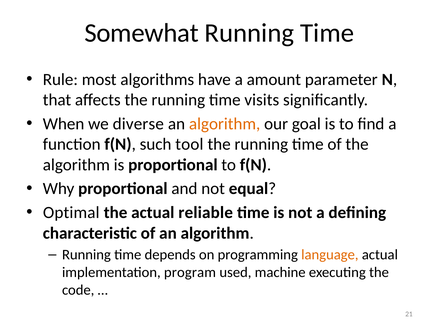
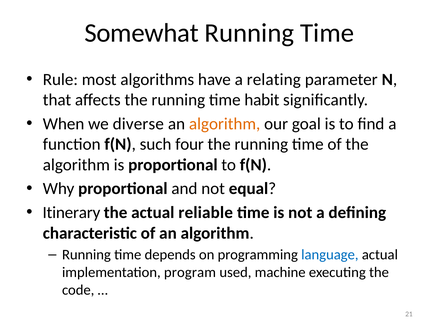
amount: amount -> relating (274, 79)
visits: visits -> habit (262, 100)
tool: tool -> four (190, 144)
Optimal: Optimal -> Itinerary (71, 213)
language colour: orange -> blue (330, 255)
